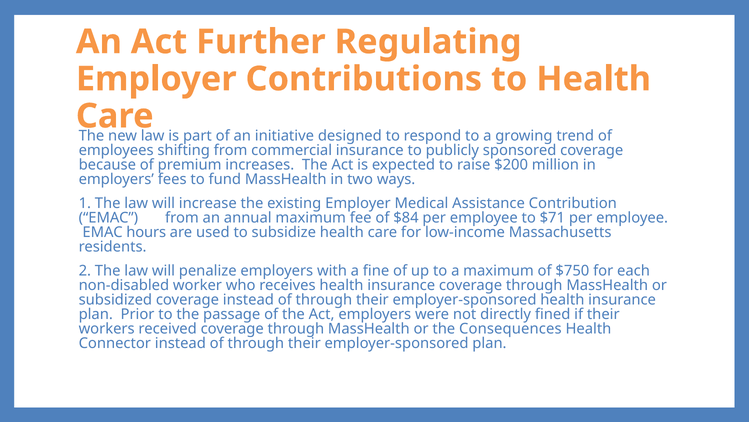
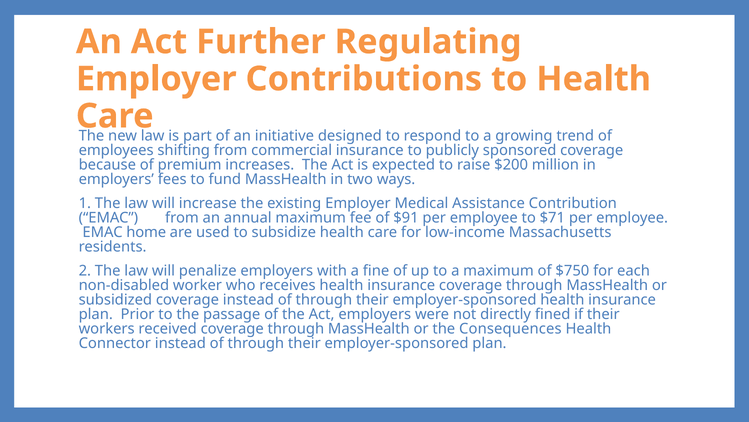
$84: $84 -> $91 (406, 218)
hours: hours -> home (146, 232)
